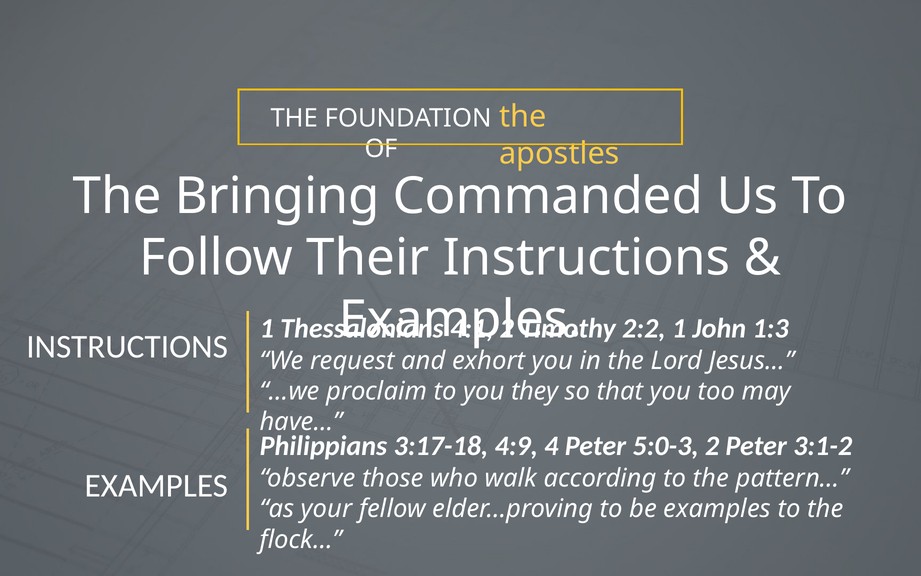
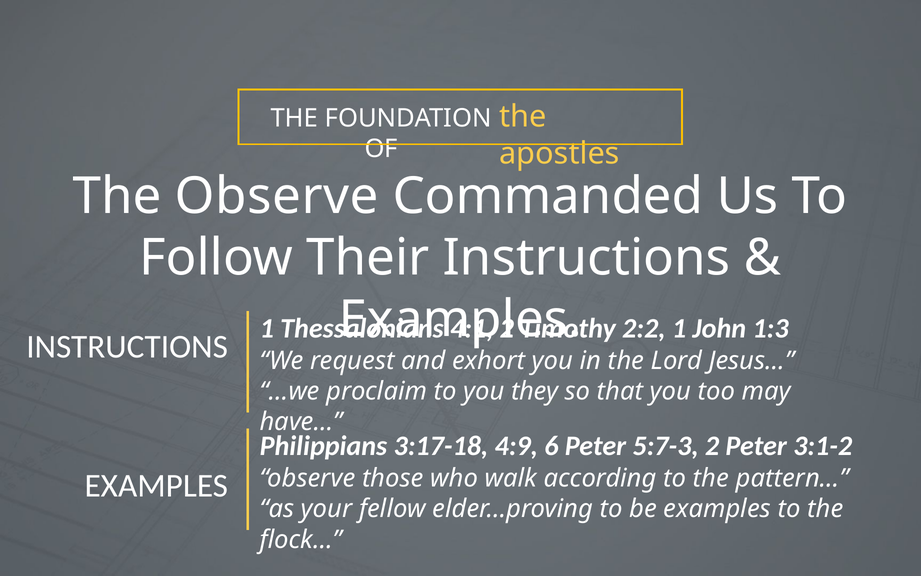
The Bringing: Bringing -> Observe (277, 196)
4: 4 -> 6 (551, 446)
5:0-3: 5:0-3 -> 5:7-3 (666, 446)
